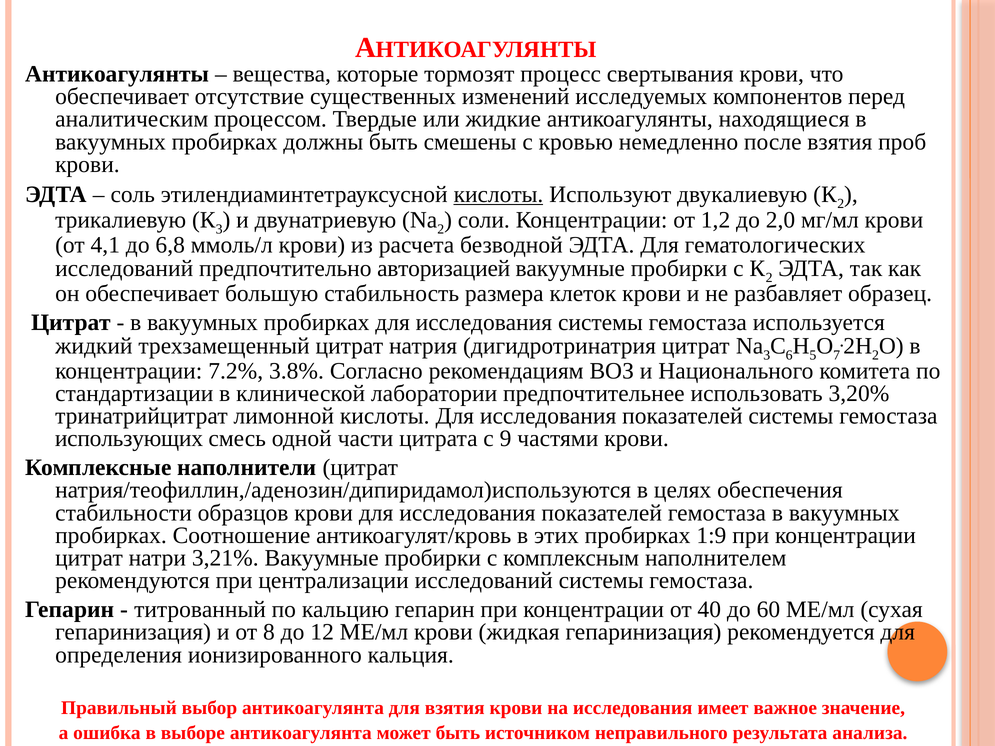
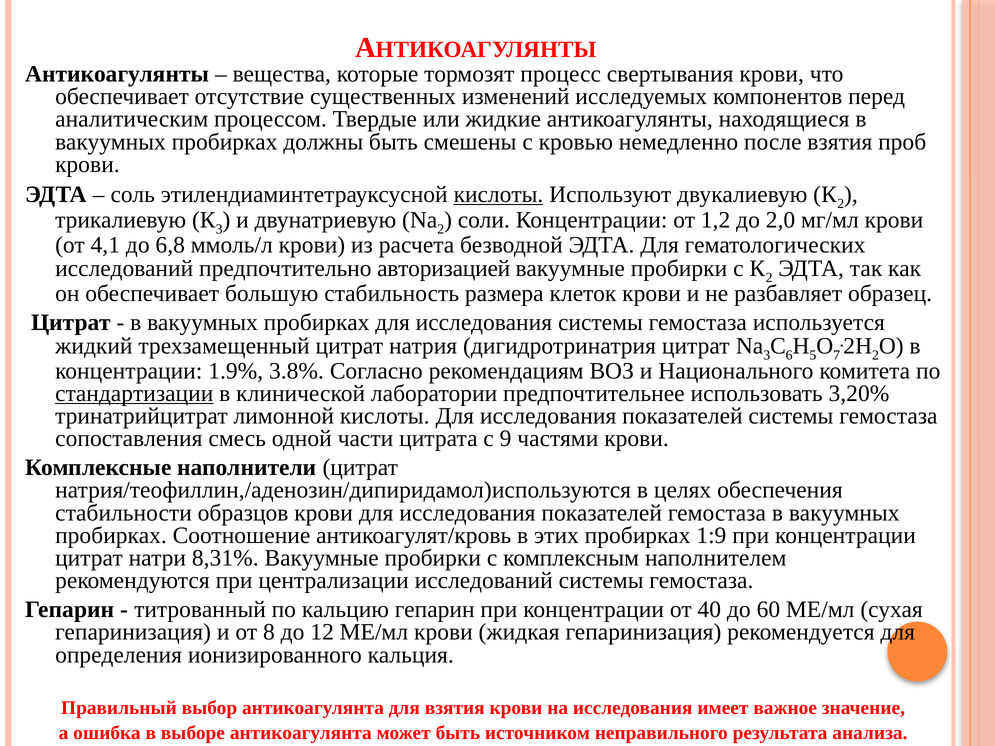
7.2%: 7.2% -> 1.9% (236, 371)
стандартизации underline: none -> present (134, 394)
использующих: использующих -> сопоставления (129, 439)
3,21%: 3,21% -> 8,31% (225, 558)
